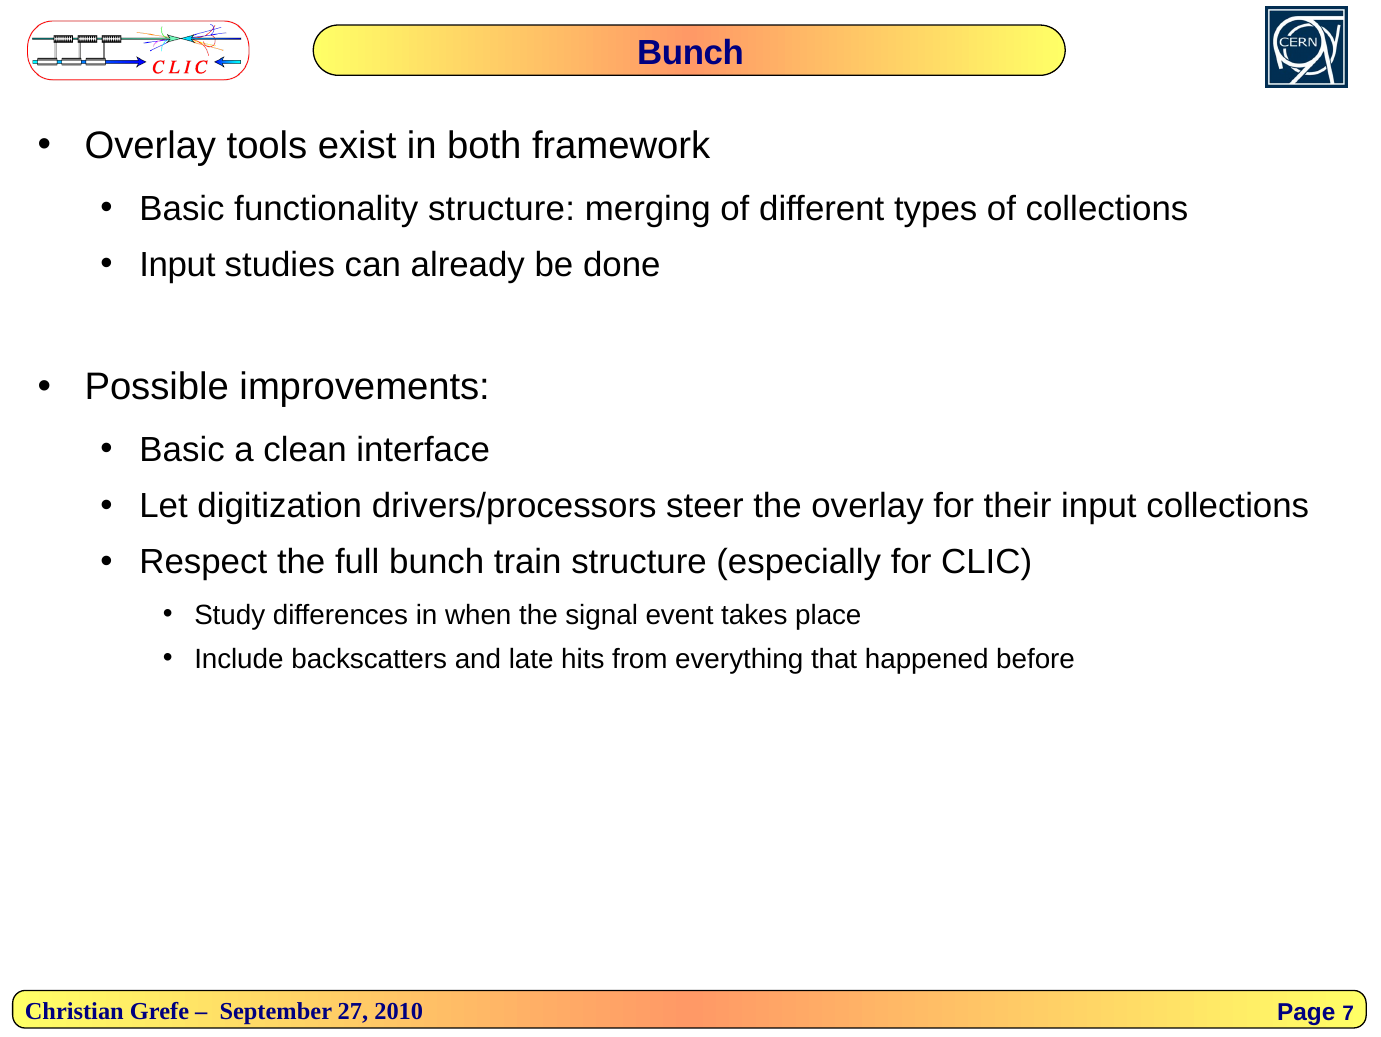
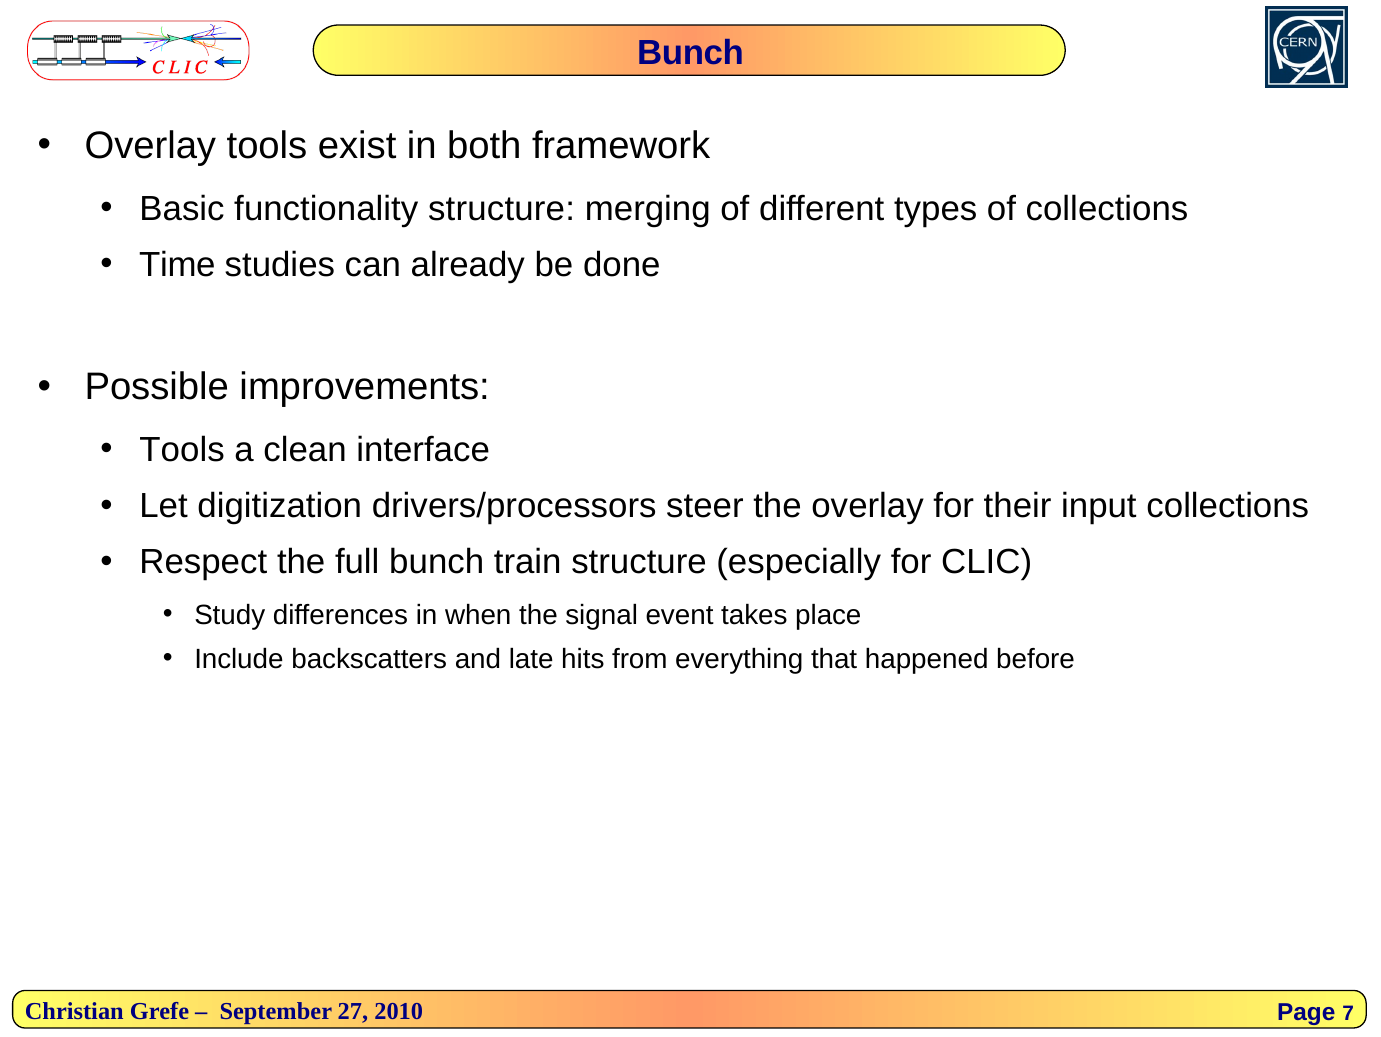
Input: Input -> Time (177, 265)
Basic: Basic -> Tools (182, 450)
